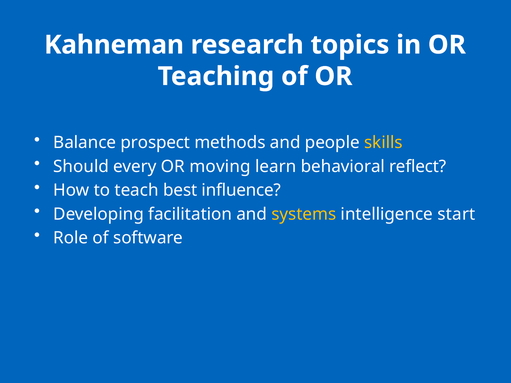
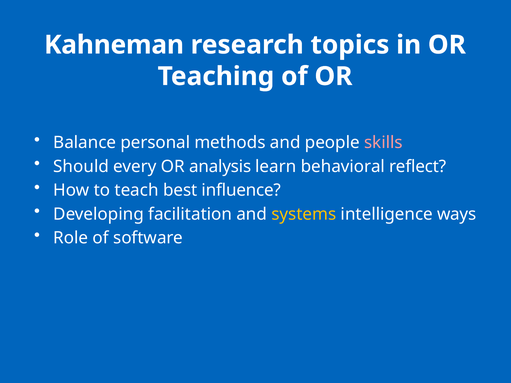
prospect: prospect -> personal (155, 143)
skills colour: yellow -> pink (383, 143)
moving: moving -> analysis (220, 167)
start: start -> ways (457, 214)
